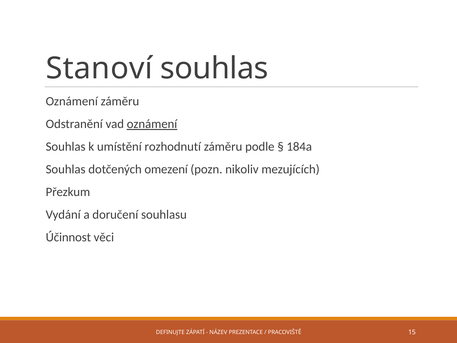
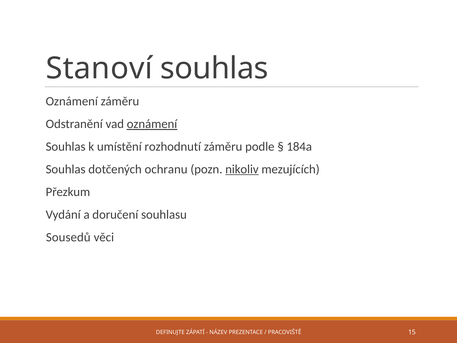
omezení: omezení -> ochranu (166, 169)
nikoliv underline: none -> present (242, 169)
Účinnost: Účinnost -> Sousedů (68, 237)
